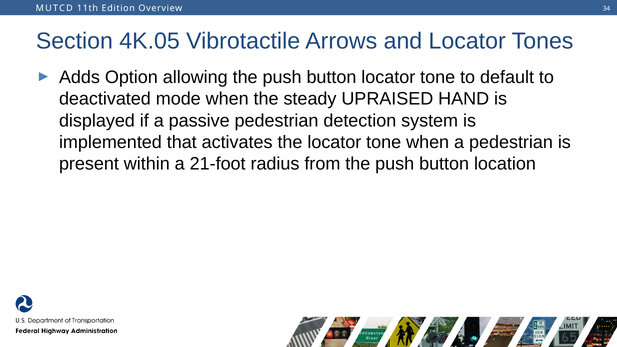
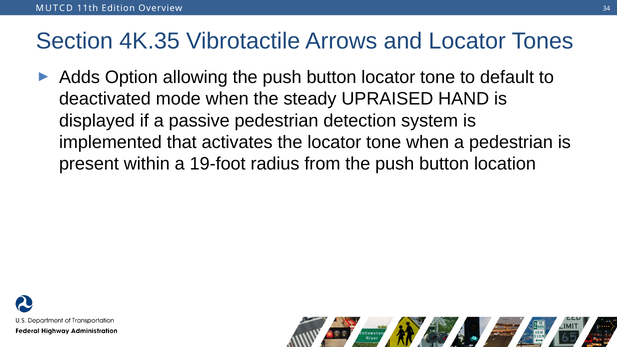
4K.05: 4K.05 -> 4K.35 (150, 41)
21-foot: 21-foot -> 19-foot (218, 164)
